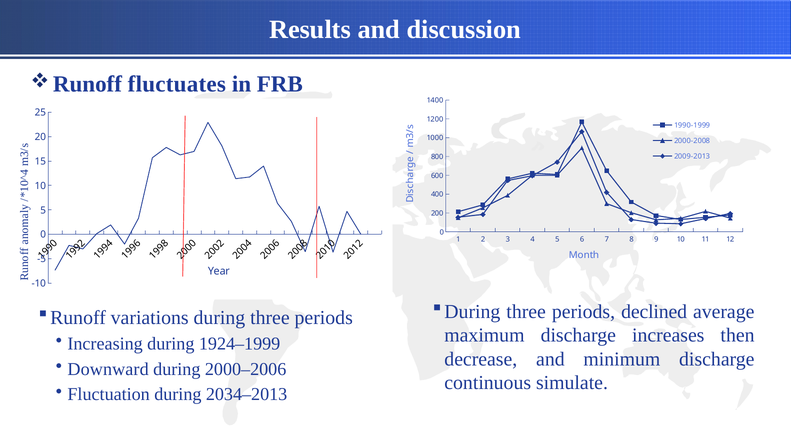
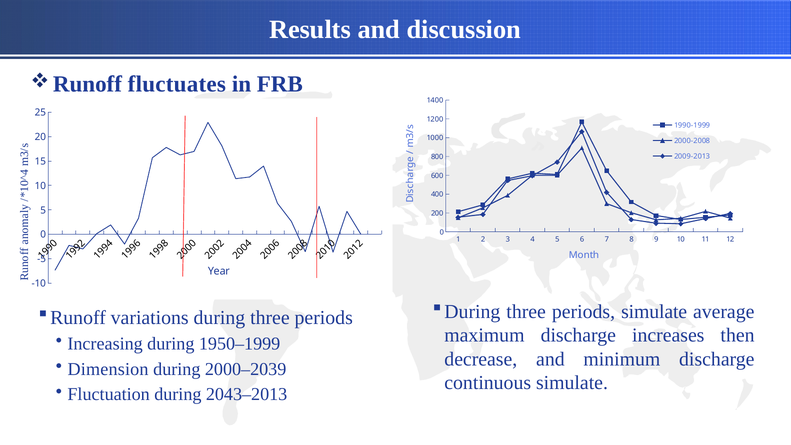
periods declined: declined -> simulate (654, 312)
1924–1999: 1924–1999 -> 1950–1999 (240, 344)
Downward: Downward -> Dimension (108, 369)
2000–2006: 2000–2006 -> 2000–2039 (246, 369)
2034–2013: 2034–2013 -> 2043–2013 (247, 394)
